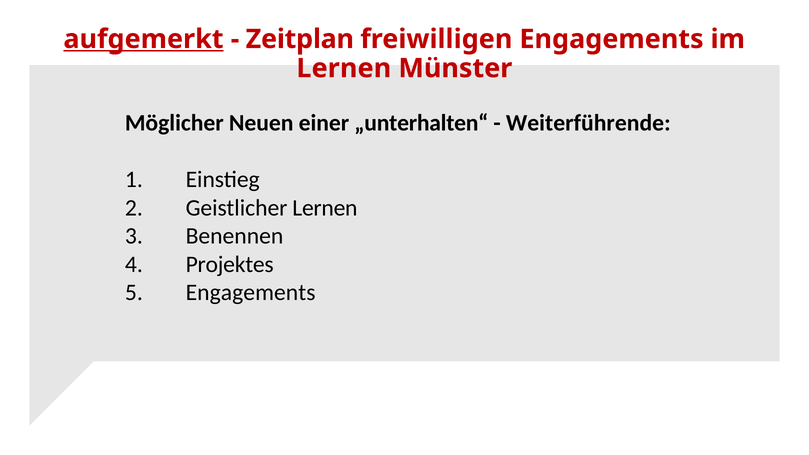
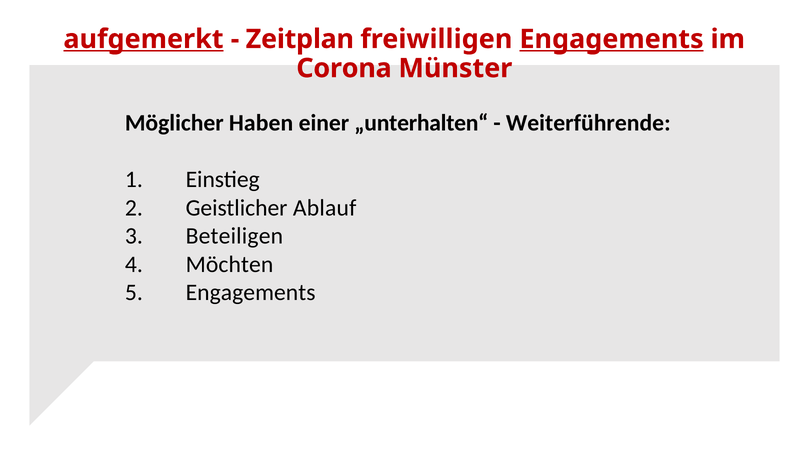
Engagements underline: none -> present (611, 39)
Lernen: Lernen -> Corona (344, 68)
Neuen: Neuen -> Haben (261, 123)
Geistlicher Lernen: Lernen -> Ablauf (325, 208)
Benennen: Benennen -> Beteiligen (234, 236)
Projektes: Projektes -> Möchten (229, 264)
